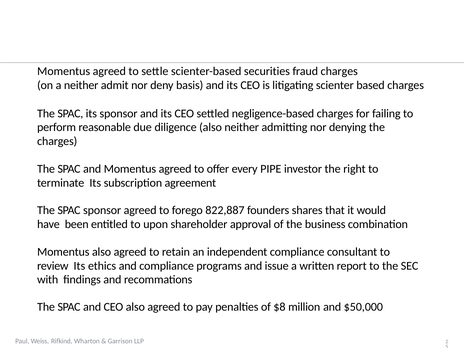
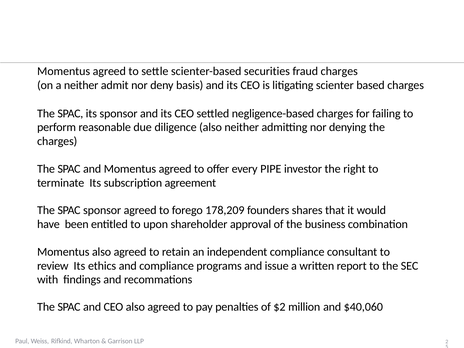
822,887: 822,887 -> 178,209 (225, 210)
$8: $8 -> $2 (279, 307)
$50,000: $50,000 -> $40,060 (363, 307)
